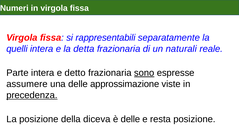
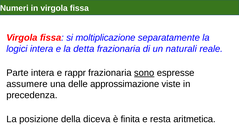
rappresentabili: rappresentabili -> moltiplicazione (106, 37)
quelli: quelli -> logici (17, 49)
detto: detto -> rappr (75, 72)
precedenza underline: present -> none (32, 95)
è delle: delle -> finita (130, 119)
resta posizione: posizione -> aritmetica (194, 119)
